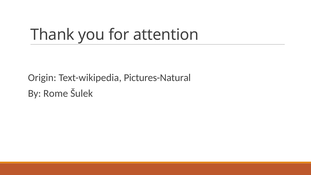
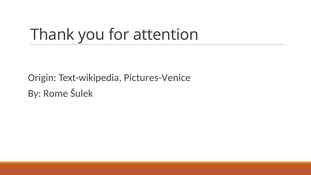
Pictures-Natural: Pictures-Natural -> Pictures-Venice (157, 78)
